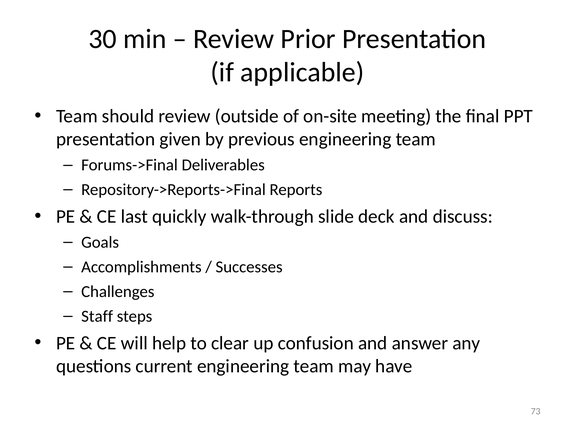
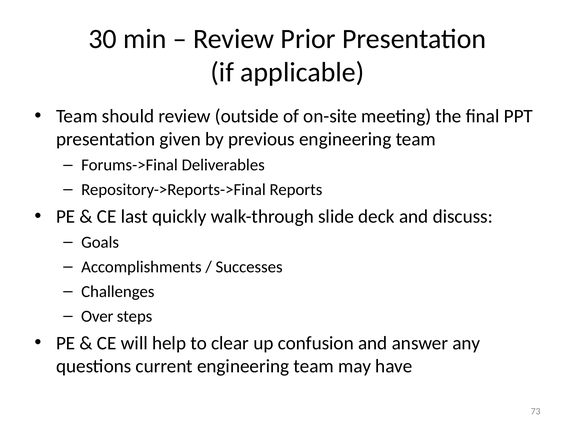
Staff: Staff -> Over (97, 316)
